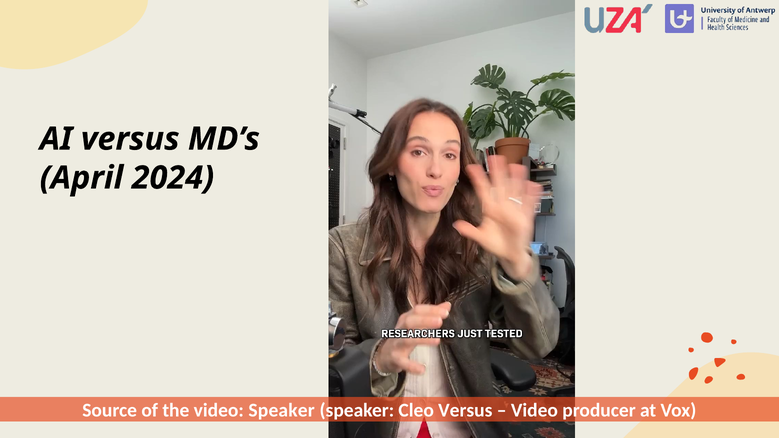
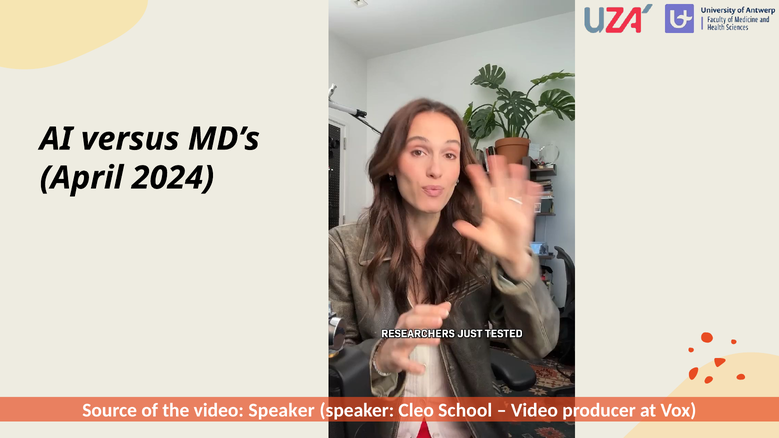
Cleo Versus: Versus -> School (465, 411)
